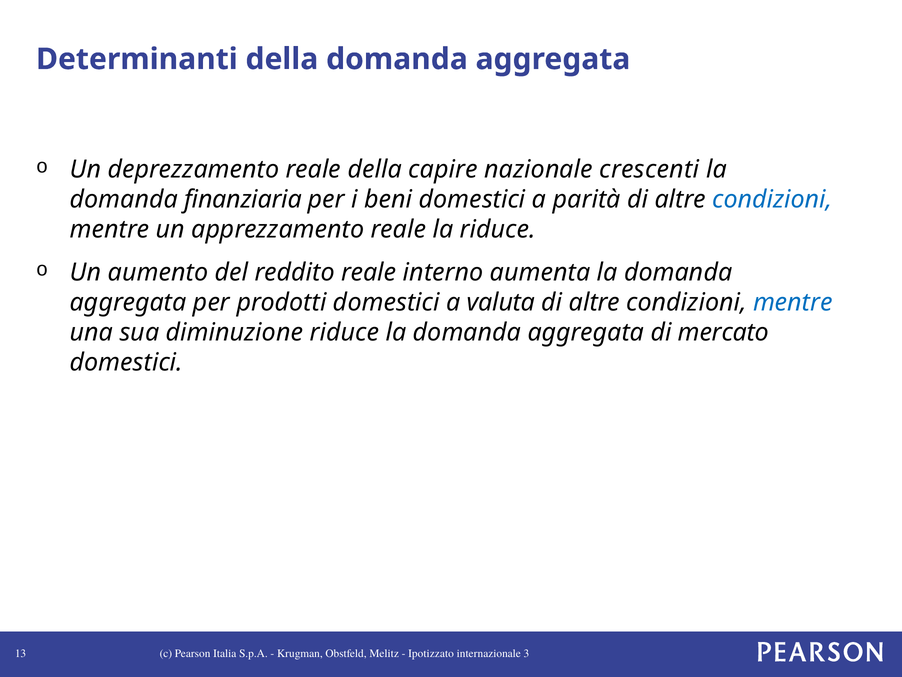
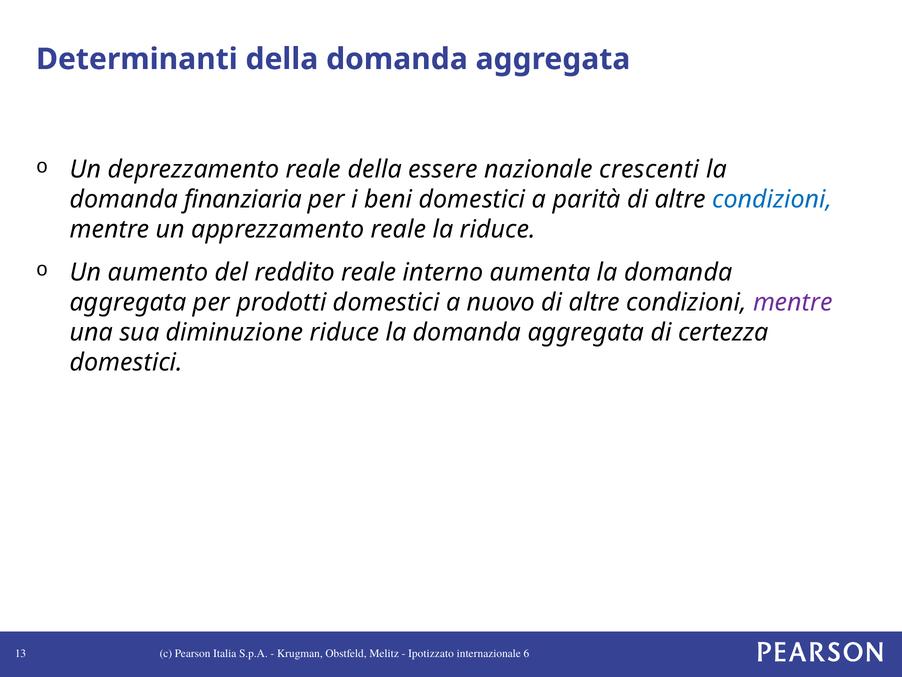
capire: capire -> essere (443, 169)
valuta: valuta -> nuovo (501, 302)
mentre colour: blue -> purple (793, 302)
mercato: mercato -> certezza (723, 332)
3: 3 -> 6 (526, 653)
